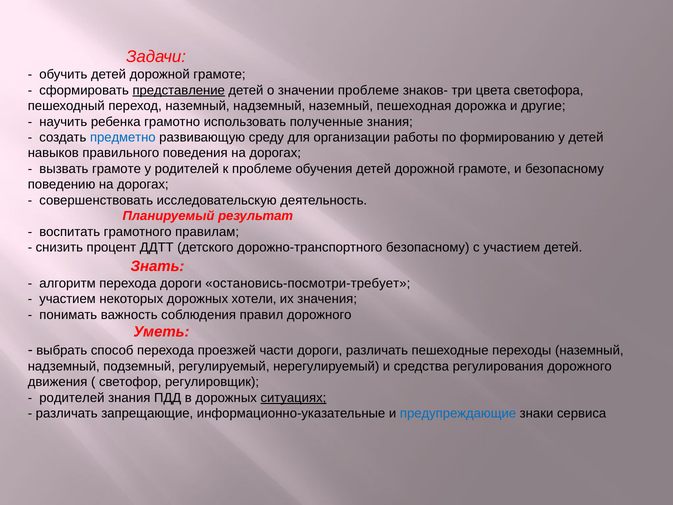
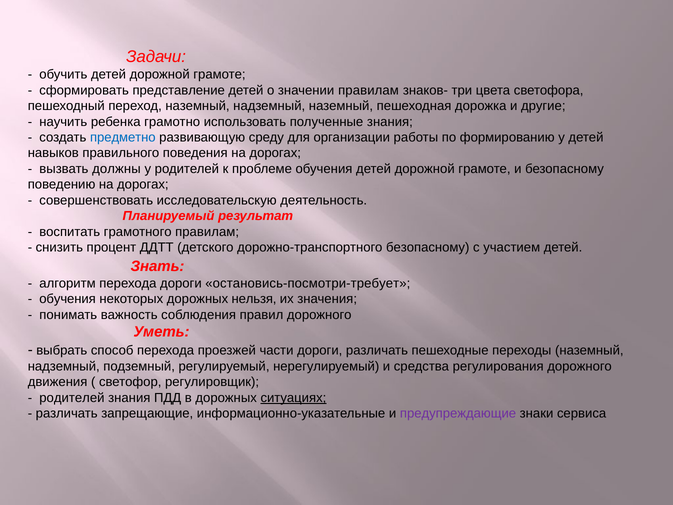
представление underline: present -> none (179, 90)
значении проблеме: проблеме -> правилам (368, 90)
вызвать грамоте: грамоте -> должны (116, 169)
участием: участием -> обучения (68, 299)
хотели: хотели -> нельзя (254, 299)
предупреждающие colour: blue -> purple (458, 413)
